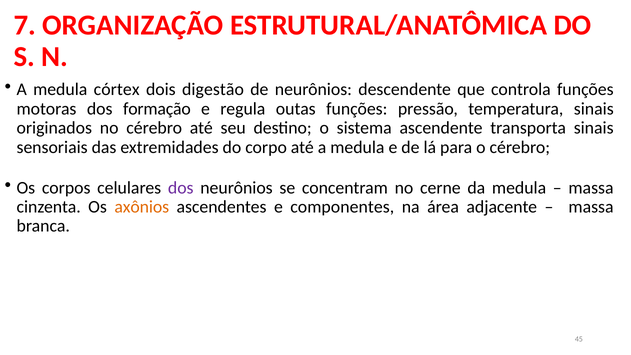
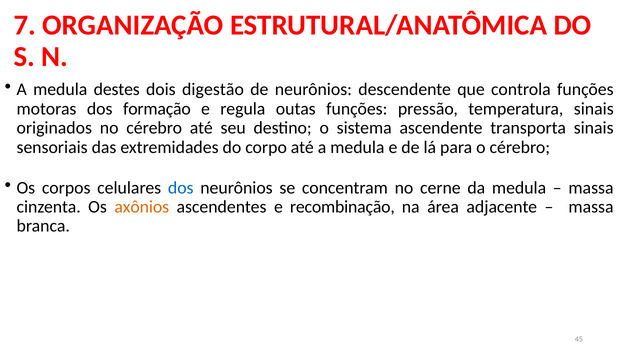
córtex: córtex -> destes (117, 90)
dos colour: purple -> blue (181, 188)
componentes: componentes -> recombinação (342, 207)
